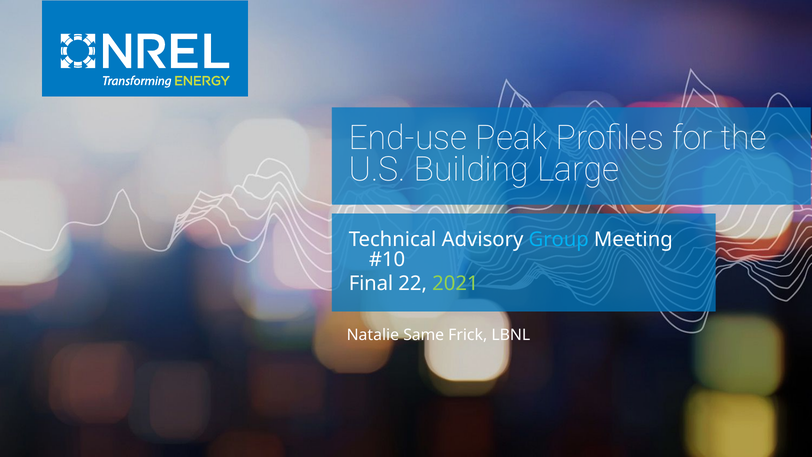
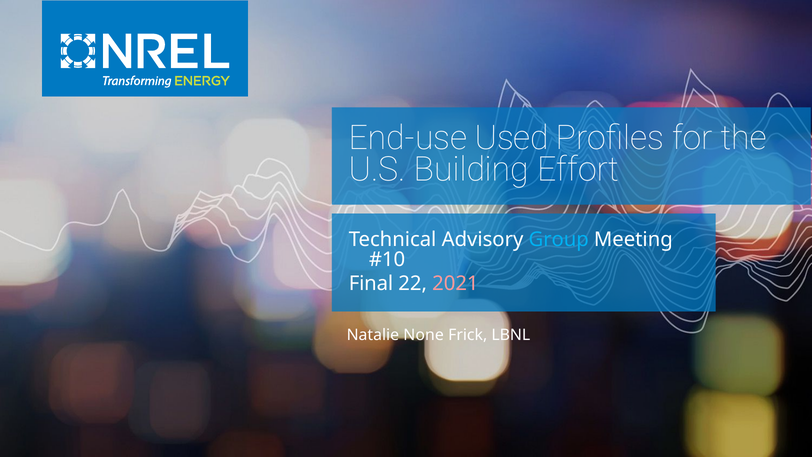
Peak: Peak -> Used (512, 138)
Large: Large -> Effort (578, 170)
2021 colour: light green -> pink (455, 284)
Same: Same -> None (424, 335)
